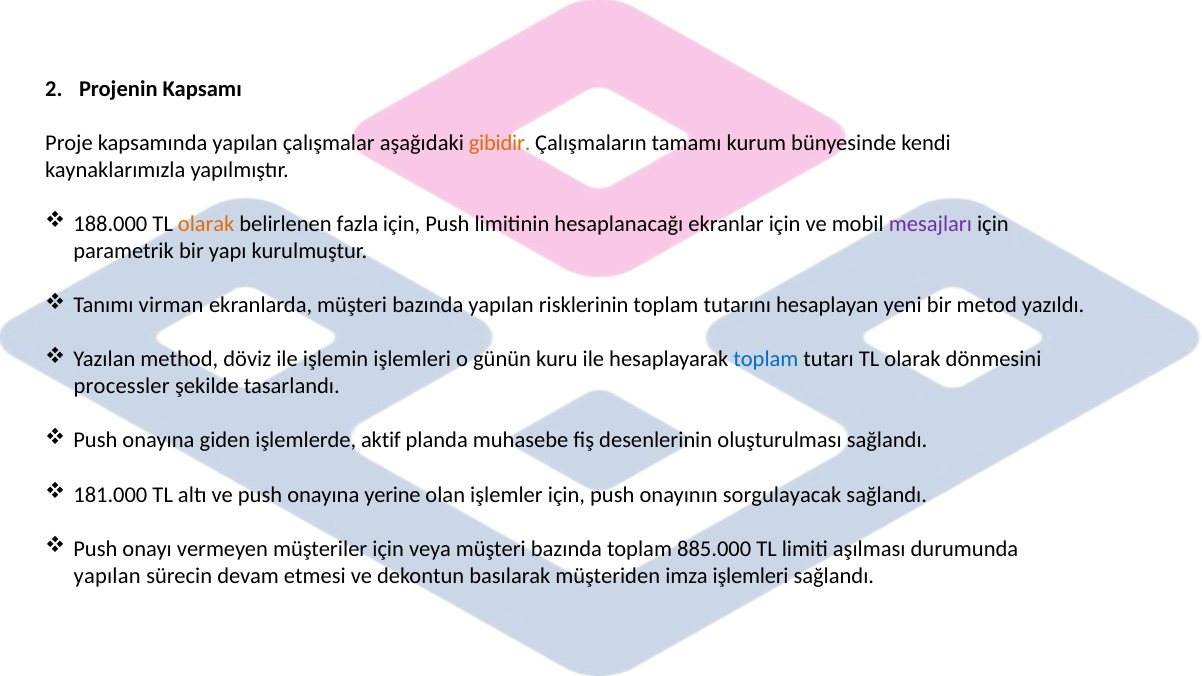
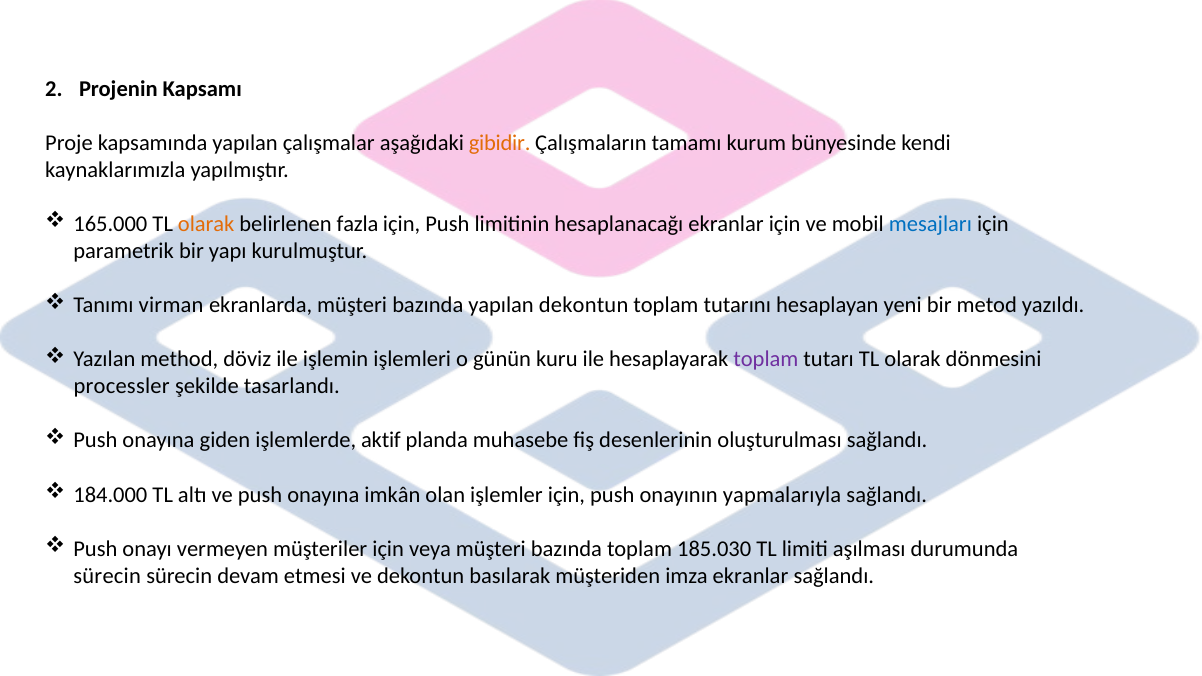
188.000: 188.000 -> 165.000 (110, 224)
mesajları colour: purple -> blue (930, 224)
yapılan risklerinin: risklerinin -> dekontun (584, 305)
toplam colour: blue -> purple (766, 359)
181.000: 181.000 -> 184.000 (110, 495)
yerine: yerine -> imkân (392, 495)
sorgulayacak: sorgulayacak -> yapmalarıyla (782, 495)
885.000: 885.000 -> 185.030 (714, 549)
yapılan: yapılan -> sürecin (107, 576)
imza işlemleri: işlemleri -> ekranlar (751, 576)
